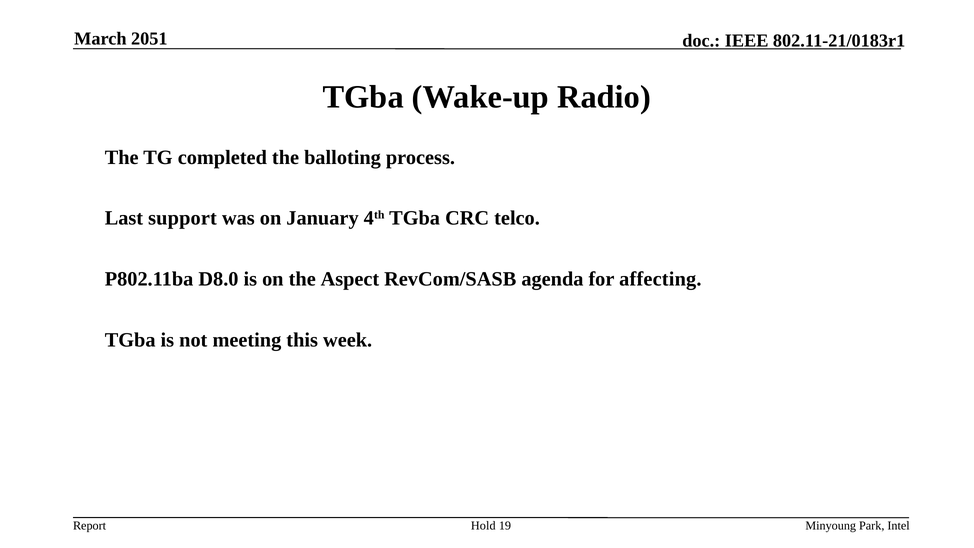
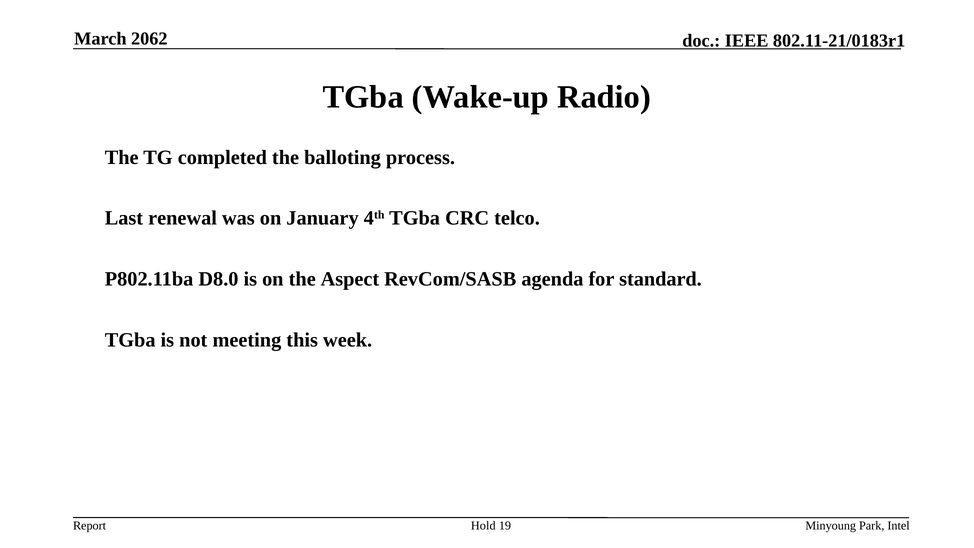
2051: 2051 -> 2062 (149, 39)
support: support -> renewal (183, 218)
affecting: affecting -> standard (660, 279)
